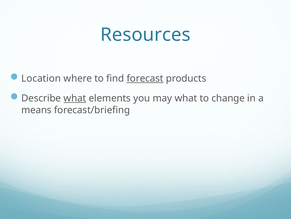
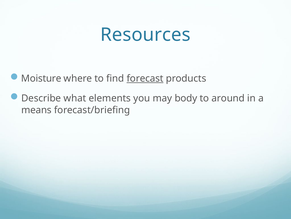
Location: Location -> Moisture (41, 78)
what underline: present -> none (75, 98)
may what: what -> body (186, 98)
change: change -> around (228, 98)
